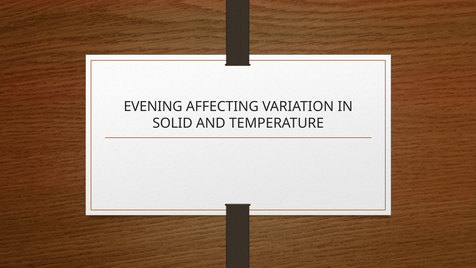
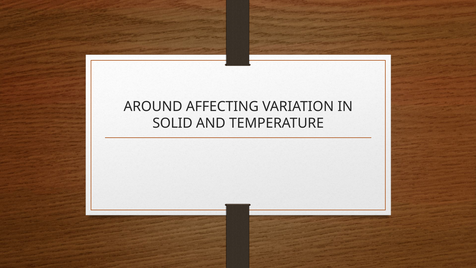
EVENING: EVENING -> AROUND (153, 106)
